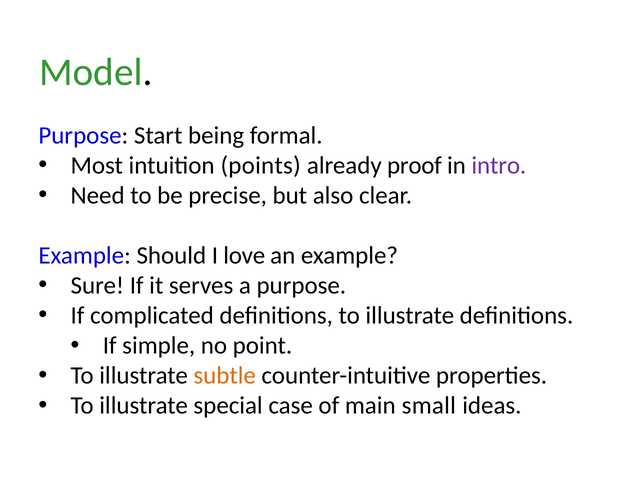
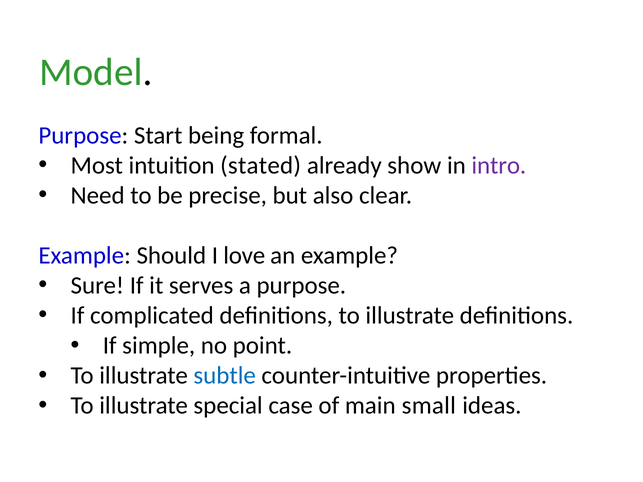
points: points -> stated (261, 166)
proof: proof -> show (414, 166)
subtle colour: orange -> blue (225, 376)
